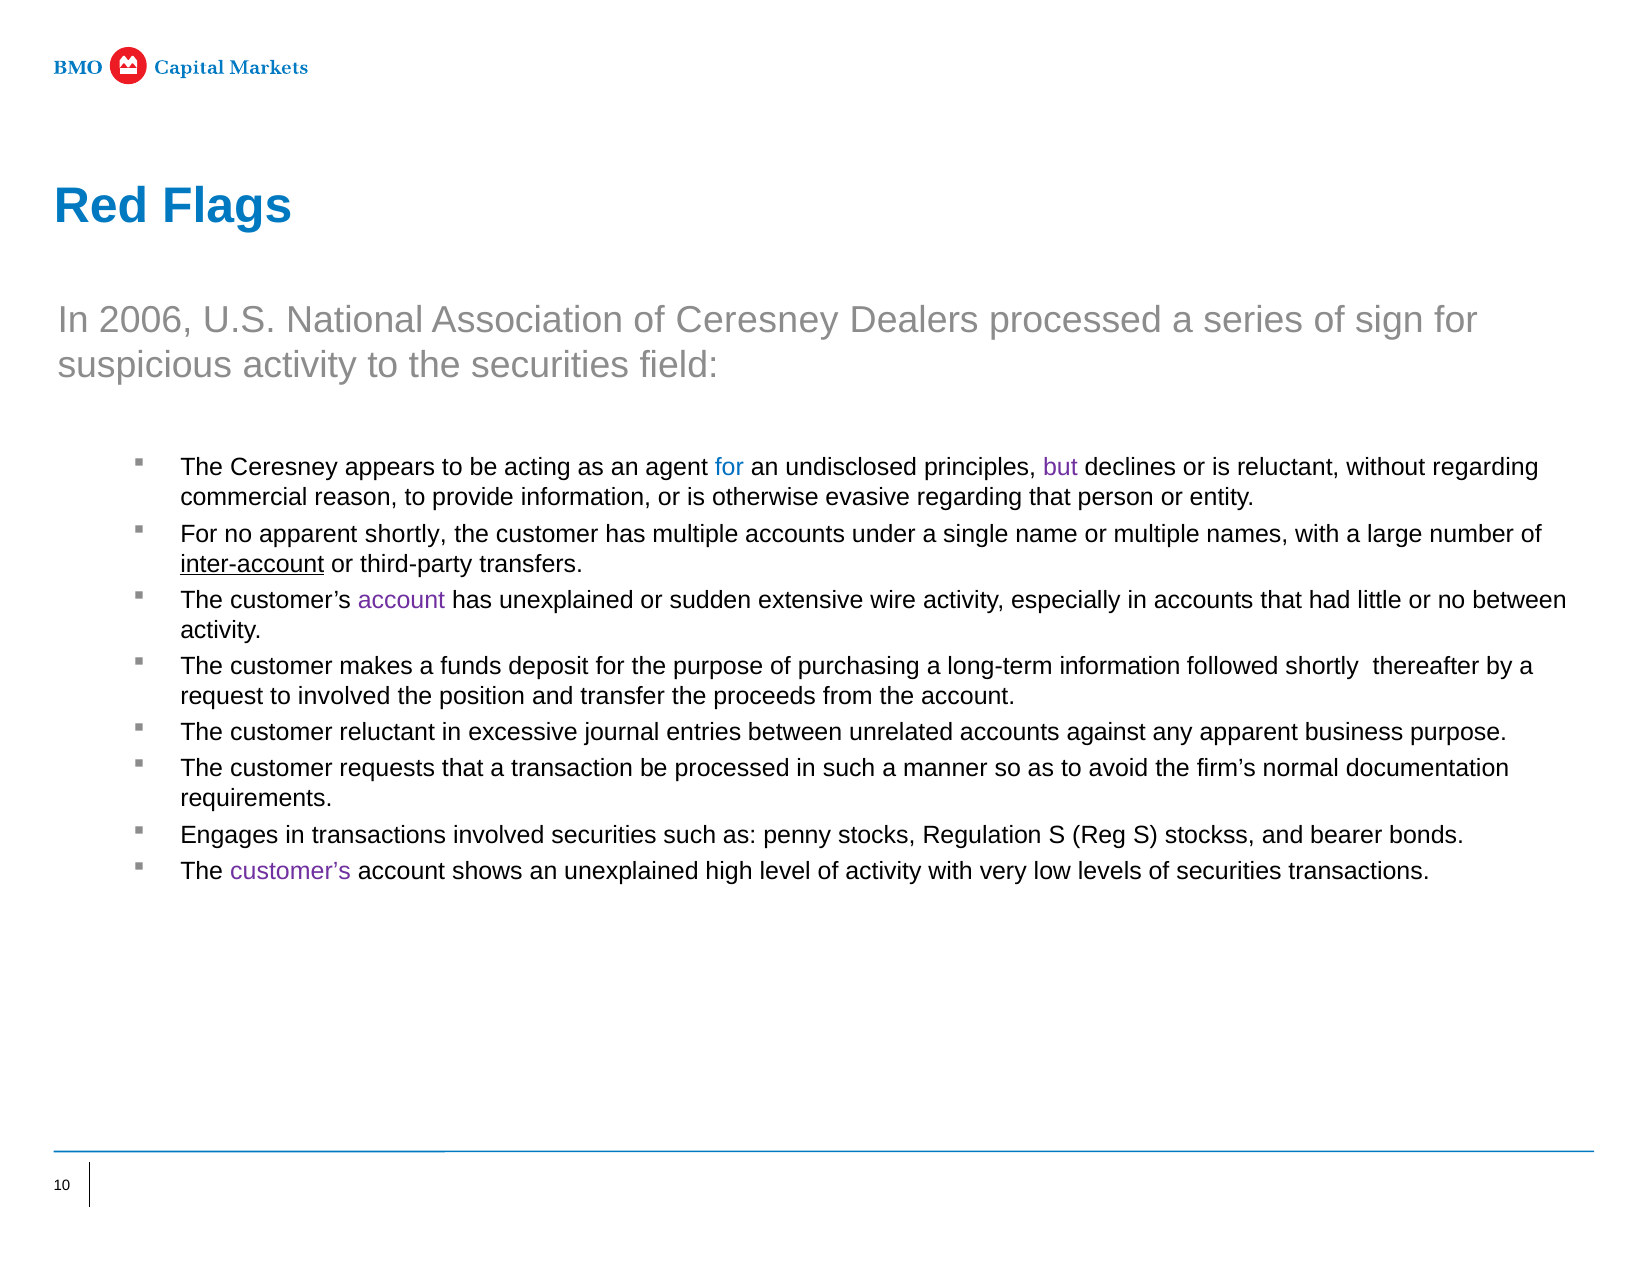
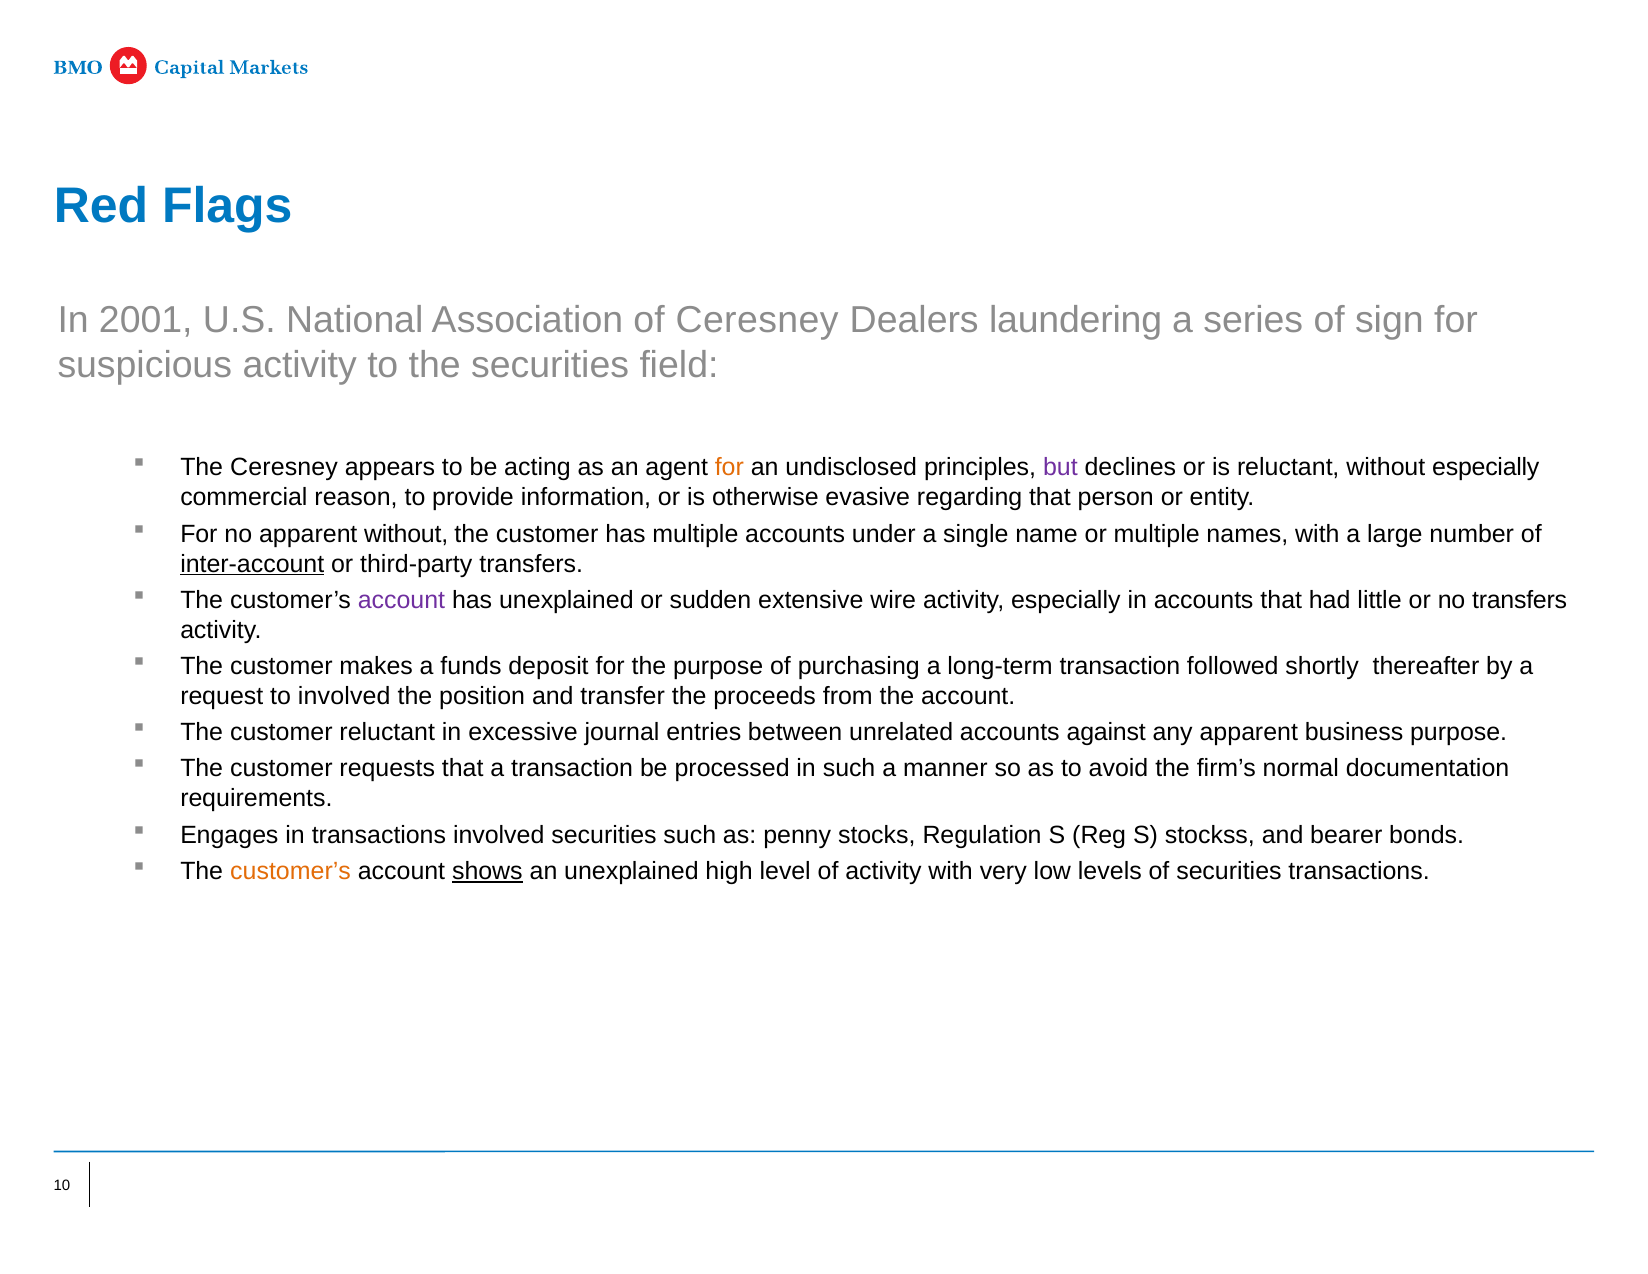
2006: 2006 -> 2001 (146, 320)
Dealers processed: processed -> laundering (1076, 320)
for colour: blue -> orange (729, 467)
without regarding: regarding -> especially (1486, 467)
apparent shortly: shortly -> without (406, 534)
no between: between -> transfers (1520, 600)
long-term information: information -> transaction (1120, 666)
customer’s colour: purple -> orange (291, 871)
shows underline: none -> present (487, 871)
